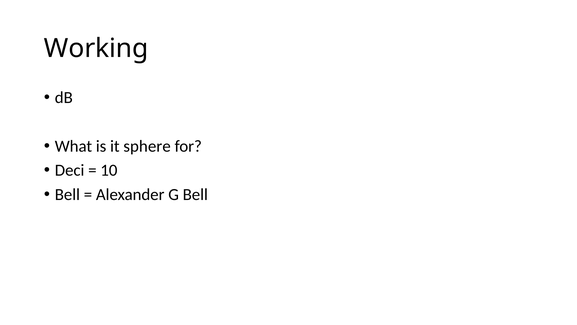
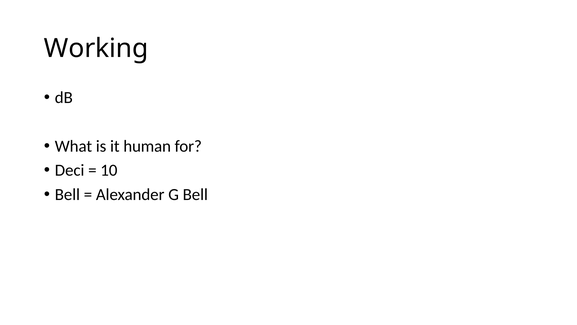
sphere: sphere -> human (147, 146)
